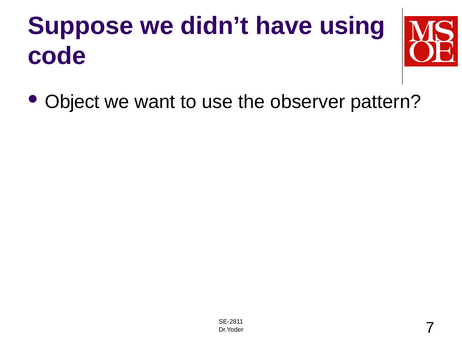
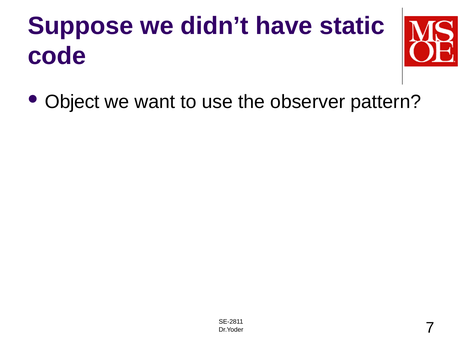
using: using -> static (352, 26)
